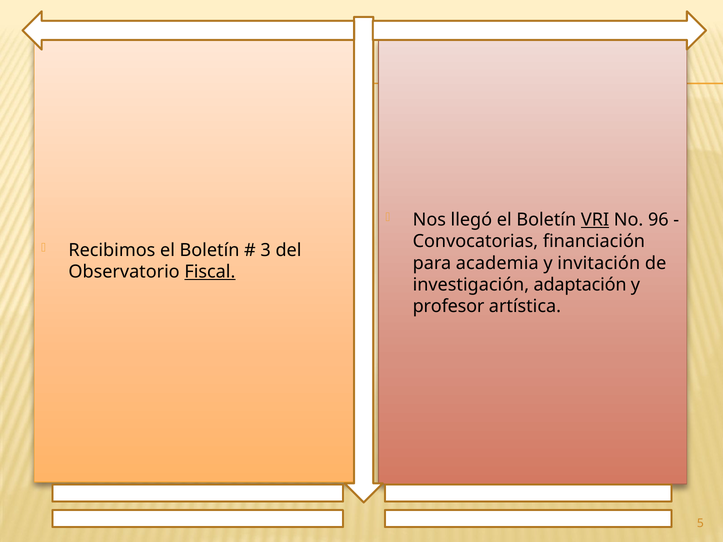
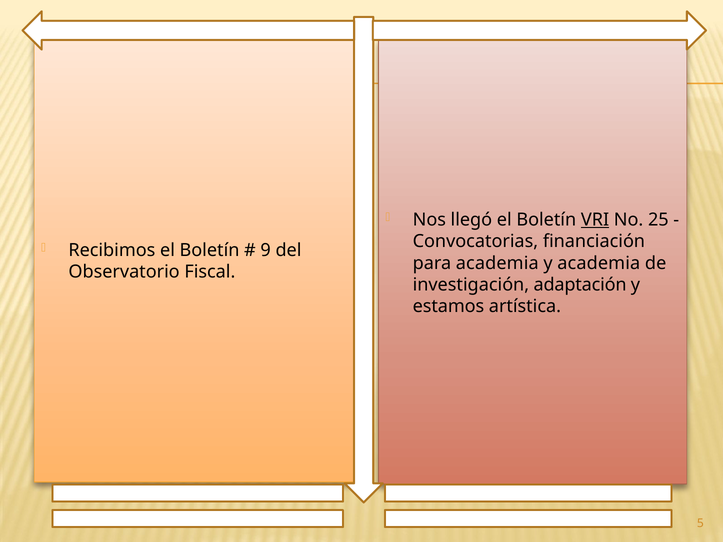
96: 96 -> 25 (658, 220)
3: 3 -> 9 (266, 250)
y invitación: invitación -> academia (599, 263)
Fiscal underline: present -> none (210, 272)
profesor: profesor -> estamos (448, 307)
